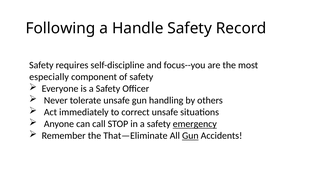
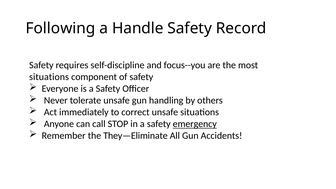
especially: especially -> situations (49, 77)
That—Eliminate: That—Eliminate -> They—Eliminate (135, 136)
Gun underline: present -> none (190, 136)
